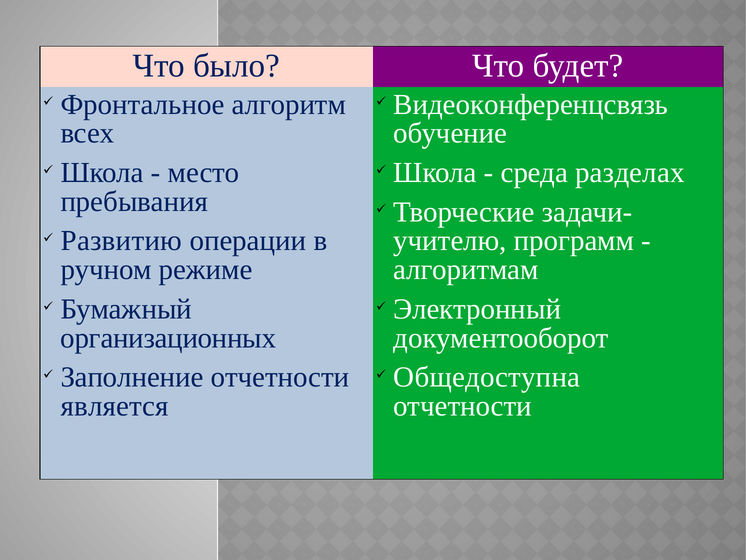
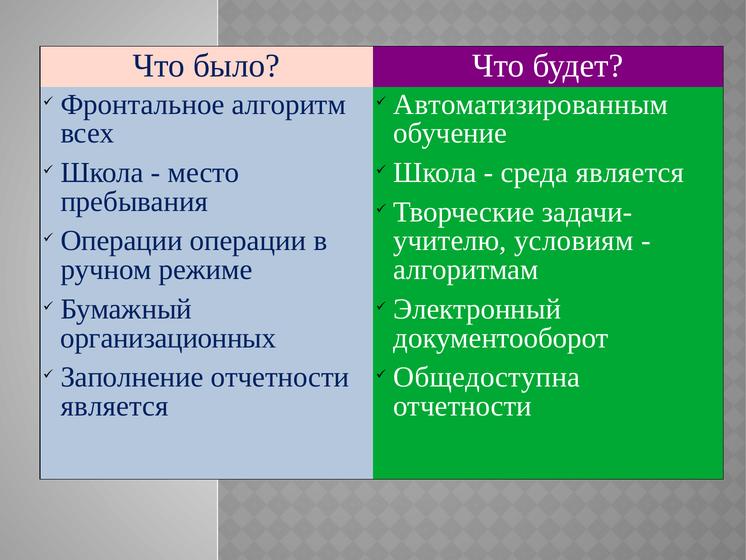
Видеоконференцсвязь: Видеоконференцсвязь -> Автоматизированным (531, 104)
среда разделах: разделах -> является (630, 173)
программ: программ -> условиям (574, 241)
Развитию: Развитию -> Операции (122, 241)
